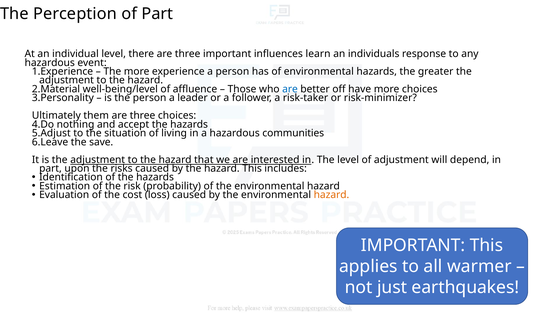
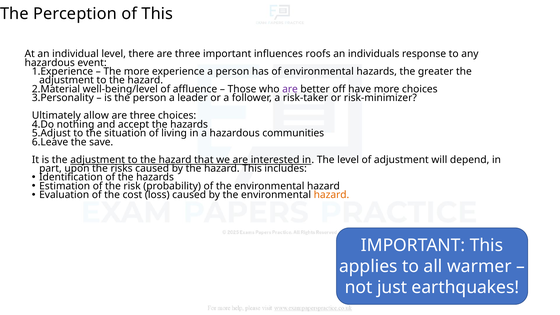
of Part: Part -> This (157, 14)
learn: learn -> roofs (318, 54)
are colour: blue -> purple (290, 89)
them: them -> allow (96, 116)
